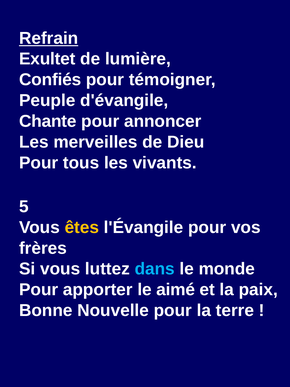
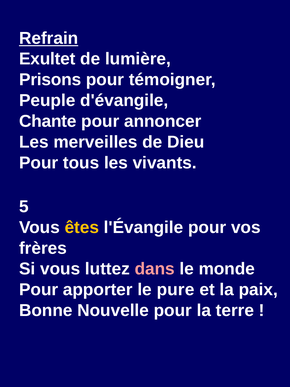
Confiés: Confiés -> Prisons (50, 80)
dans colour: light blue -> pink (155, 269)
aimé: aimé -> pure (176, 289)
